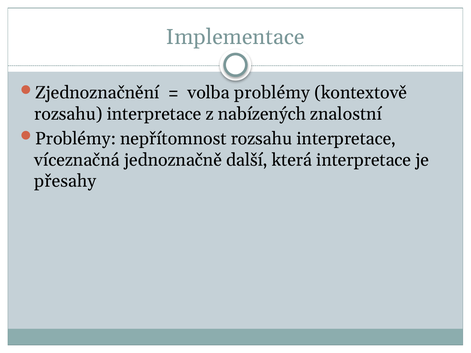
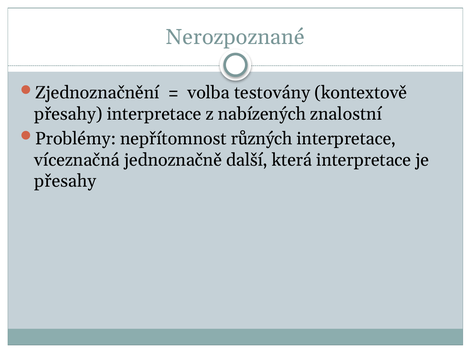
Implementace: Implementace -> Nerozpoznané (235, 37)
volba problémy: problémy -> testovány (272, 93)
rozsahu: rozsahu -> přesahy (68, 114)
nepřítomnost rozsahu: rozsahu -> různých (262, 139)
